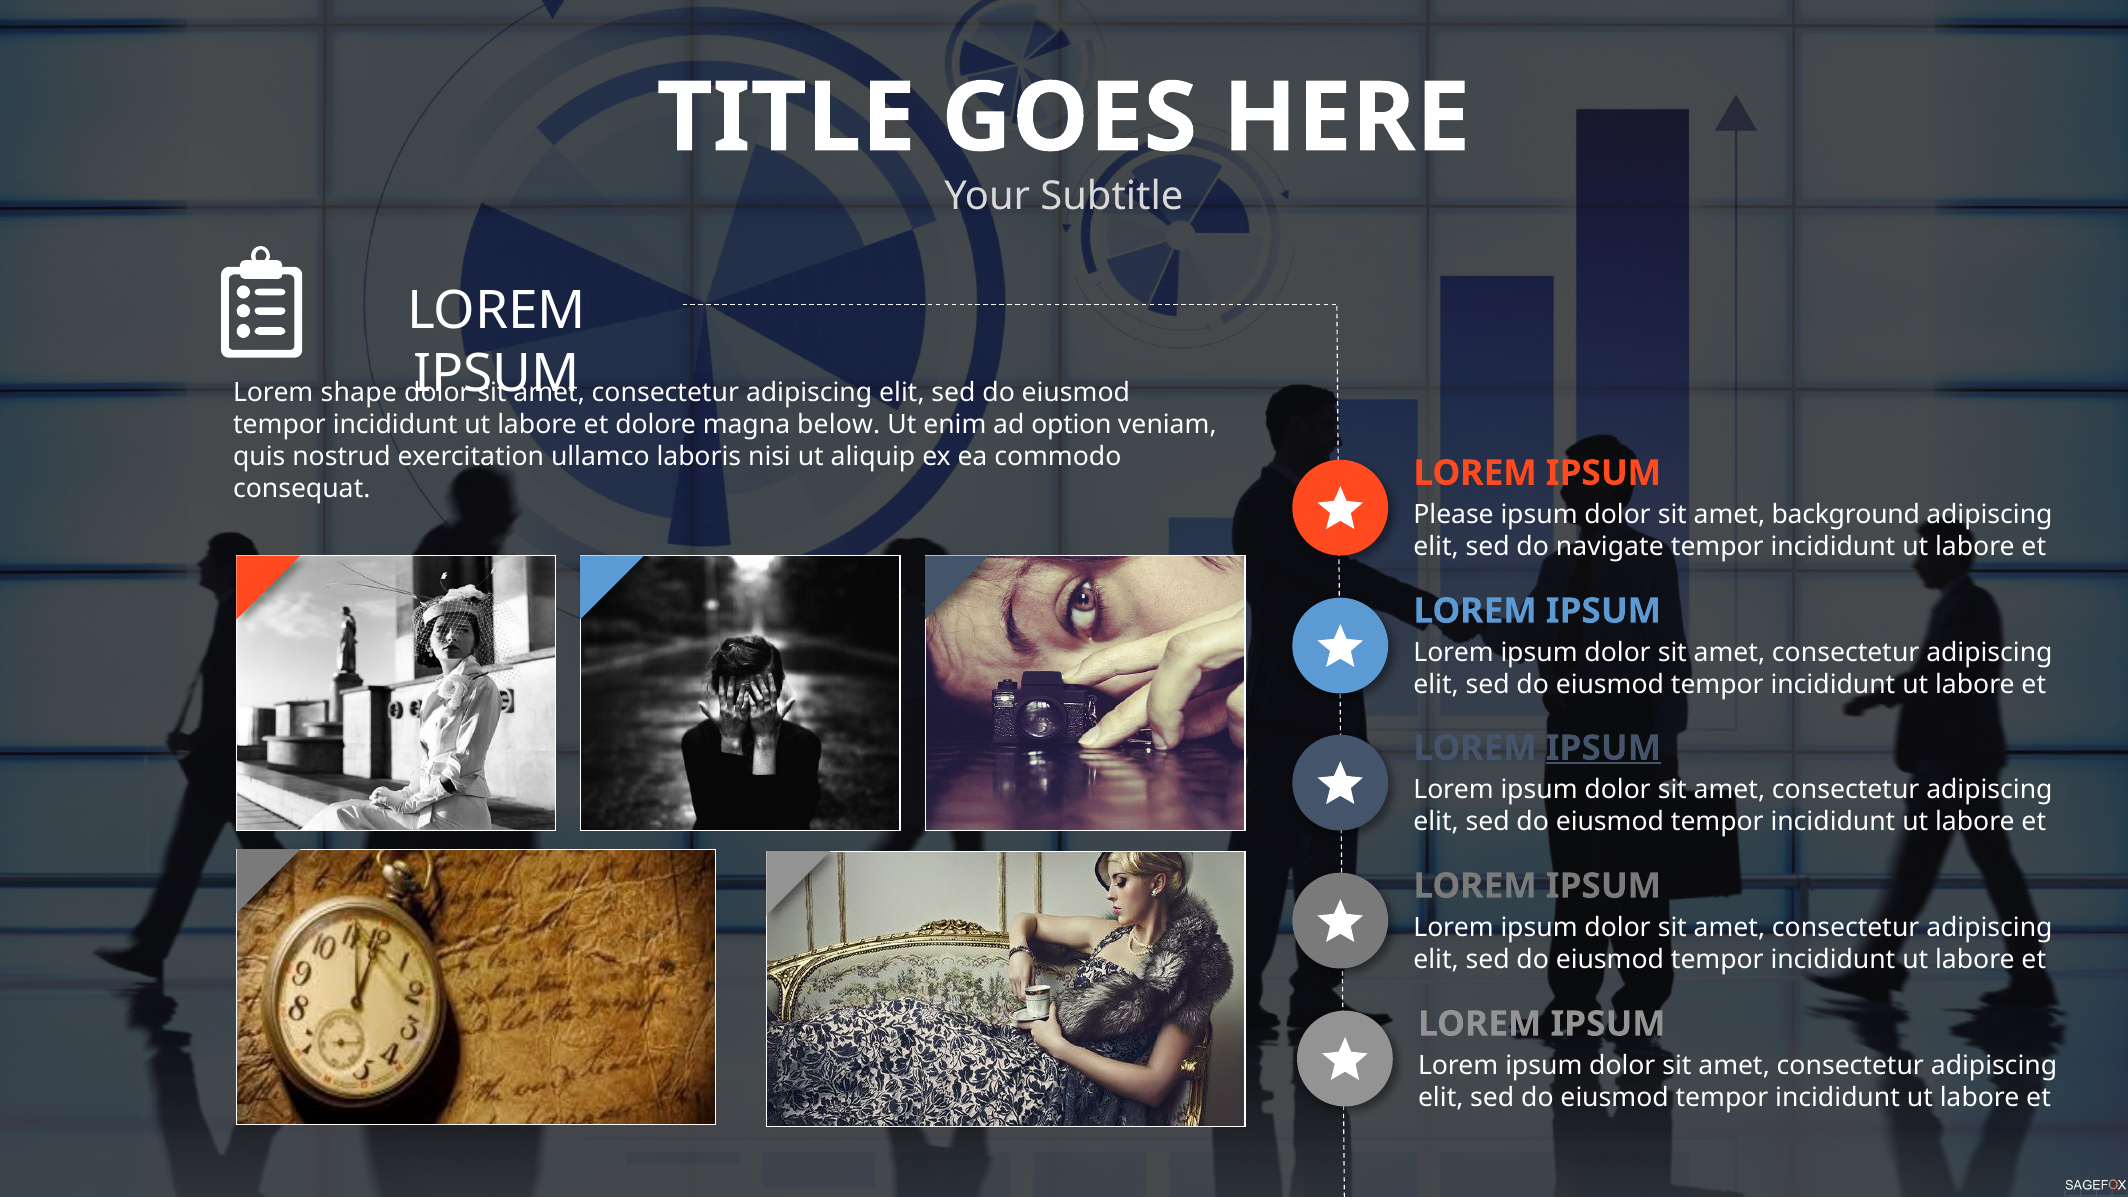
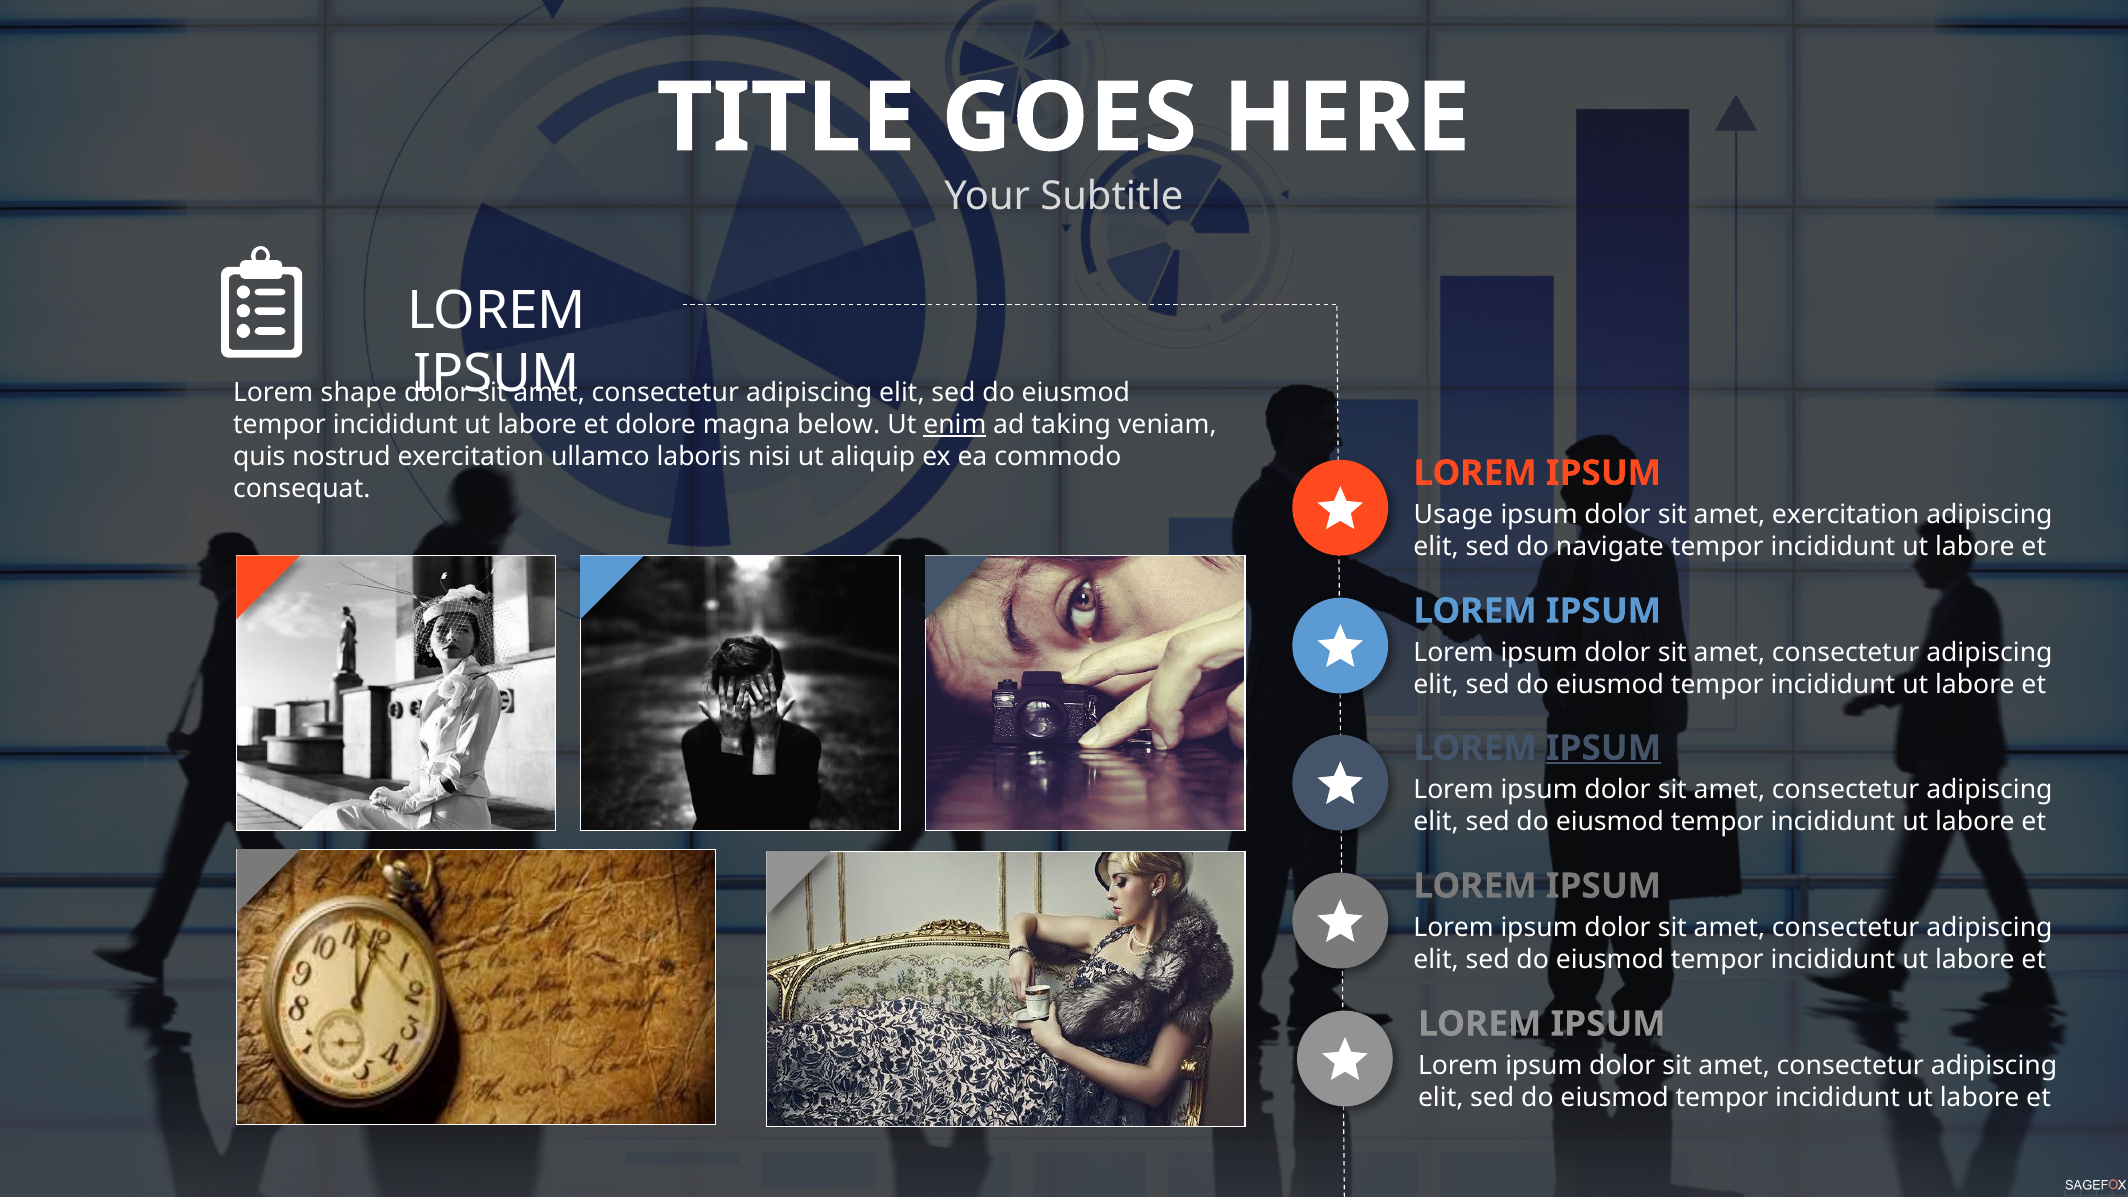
enim underline: none -> present (955, 425)
option: option -> taking (1071, 425)
Please: Please -> Usage (1453, 515)
amet background: background -> exercitation (1846, 515)
